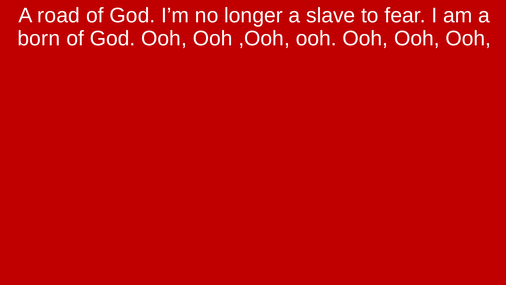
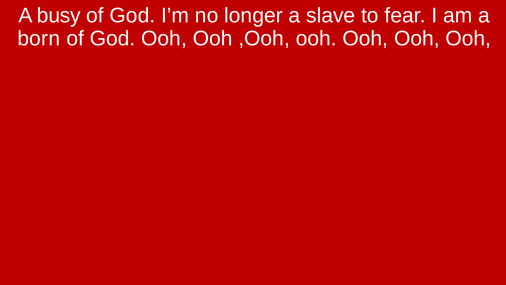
road: road -> busy (59, 16)
